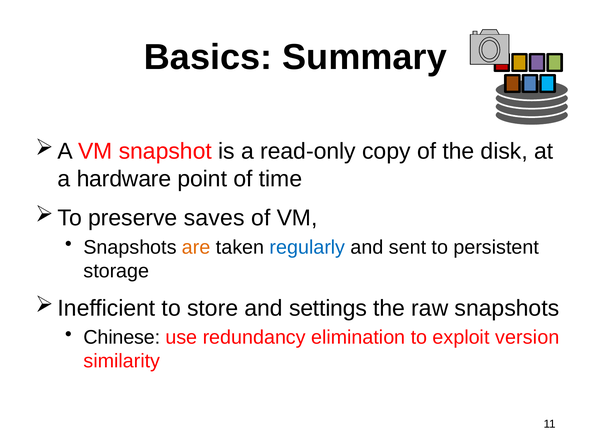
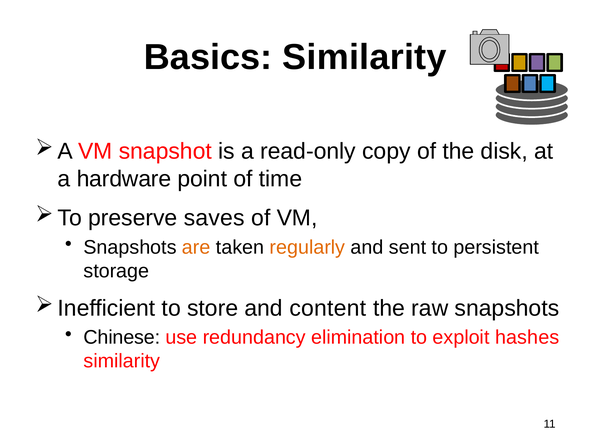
Basics Summary: Summary -> Similarity (364, 57)
regularly colour: blue -> orange (307, 247)
settings: settings -> content (328, 308)
version: version -> hashes (527, 338)
